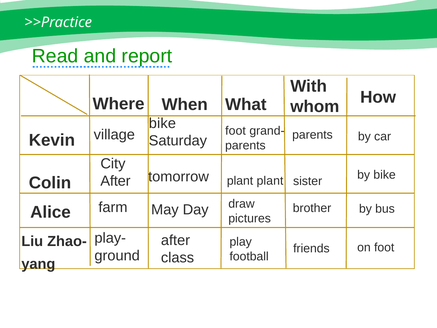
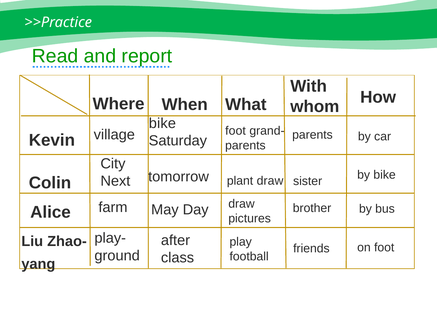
After: After -> Next (115, 181)
plant plant: plant -> draw (270, 181)
